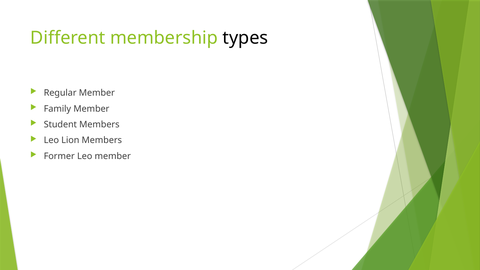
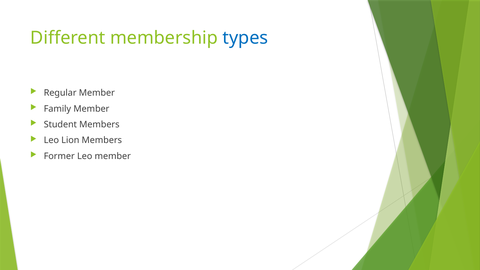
types colour: black -> blue (245, 38)
